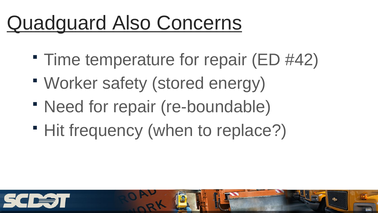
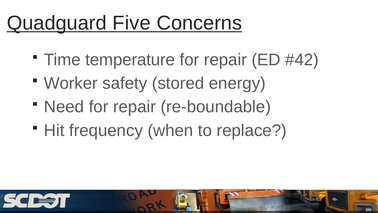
Also: Also -> Five (132, 23)
